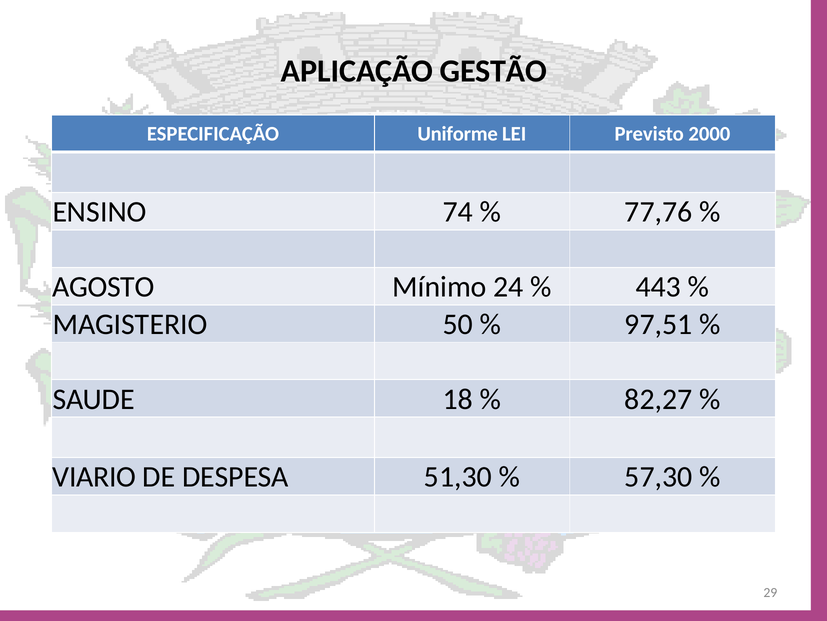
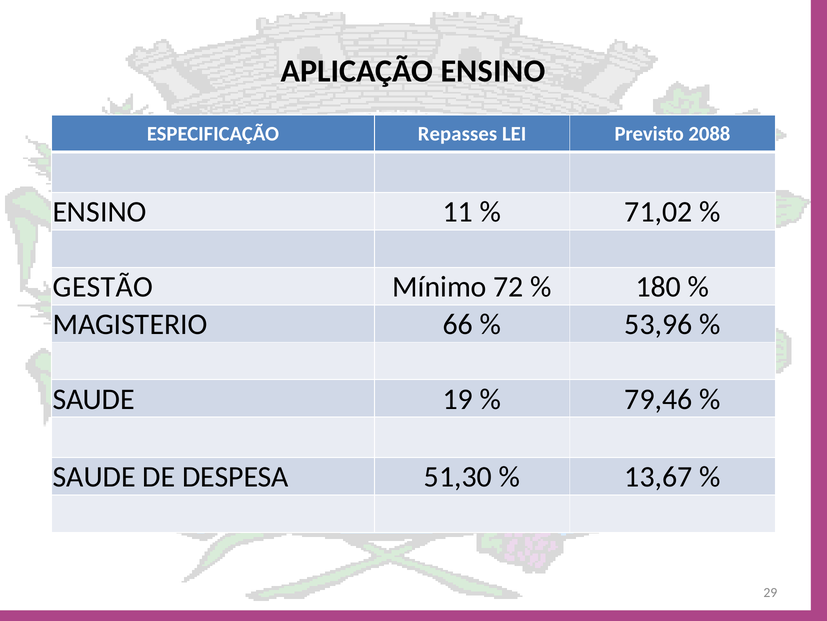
APLICAÇÃO GESTÃO: GESTÃO -> ENSINO (493, 71)
Uniforme: Uniforme -> Repasses (457, 134)
2000: 2000 -> 2088 (709, 134)
74: 74 -> 11 (458, 212)
77,76: 77,76 -> 71,02 (658, 212)
AGOSTO: AGOSTO -> GESTÃO (103, 287)
24: 24 -> 72 (508, 287)
443: 443 -> 180 (658, 287)
50: 50 -> 66 (458, 324)
97,51: 97,51 -> 53,96 (658, 324)
18: 18 -> 19 (458, 399)
82,27: 82,27 -> 79,46 (658, 399)
VIARIO: VIARIO -> SAUDE (94, 476)
57,30: 57,30 -> 13,67 (658, 476)
